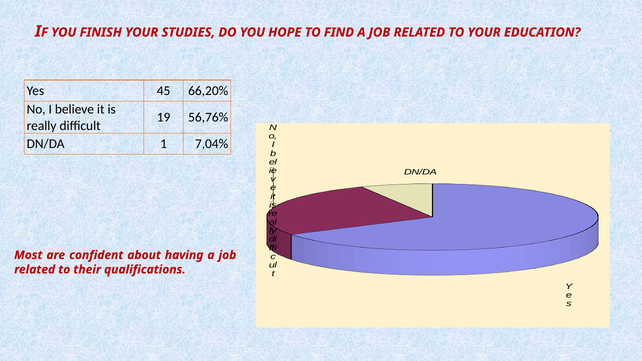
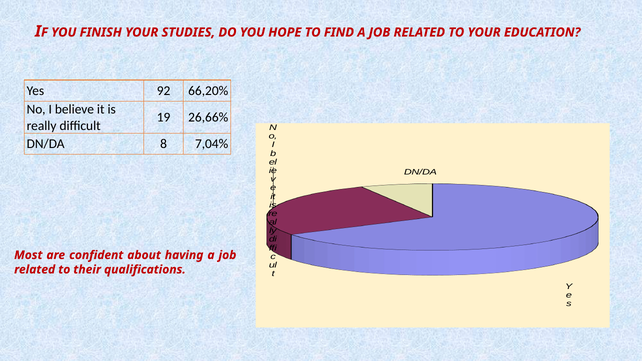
45: 45 -> 92 (164, 91)
56,76%: 56,76% -> 26,66% (208, 117)
1: 1 -> 8 (164, 144)
